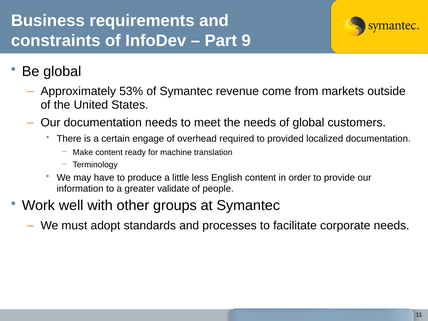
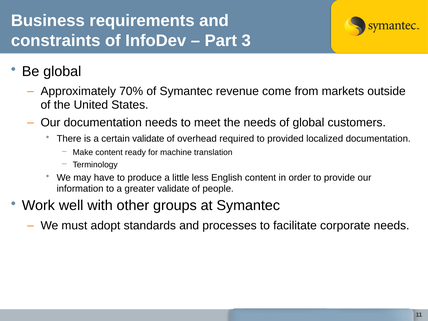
9: 9 -> 3 (246, 41)
53%: 53% -> 70% (131, 91)
certain engage: engage -> validate (148, 139)
